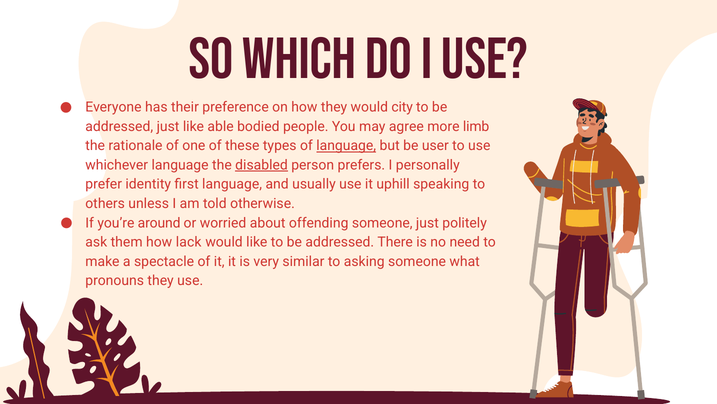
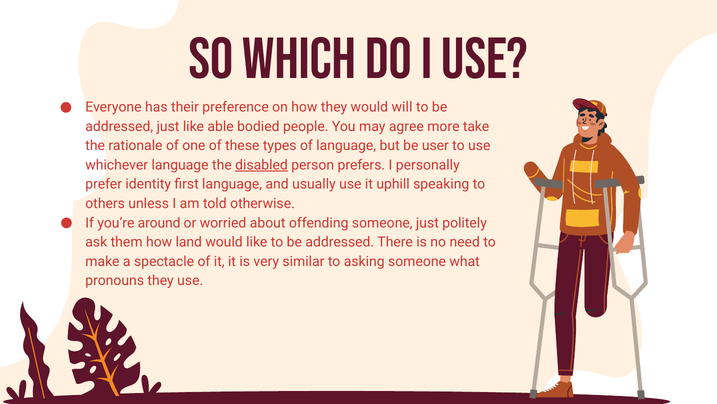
city: city -> will (402, 107)
limb: limb -> take (476, 126)
language underline: present -> none (346, 146)
lack: lack -> land (189, 242)
